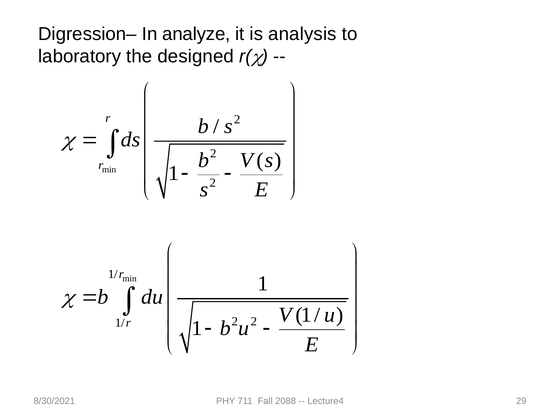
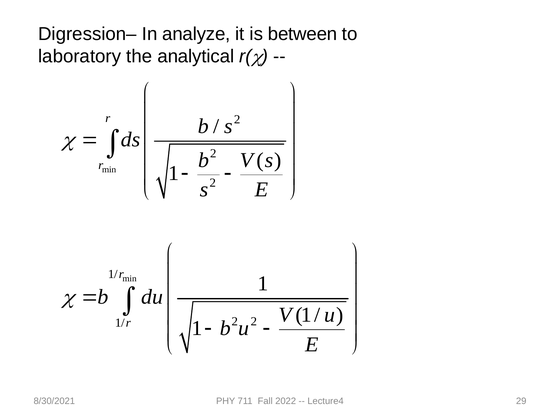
analysis: analysis -> between (303, 34)
designed: designed -> analytical (196, 56)
2088: 2088 -> 2022 (286, 401)
